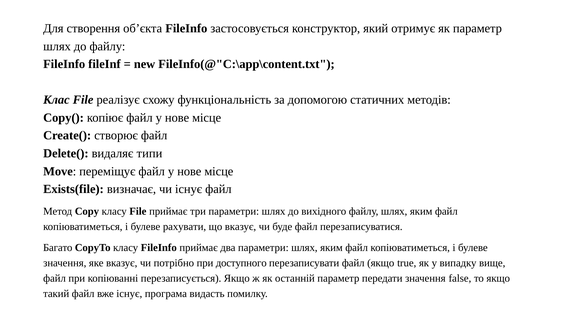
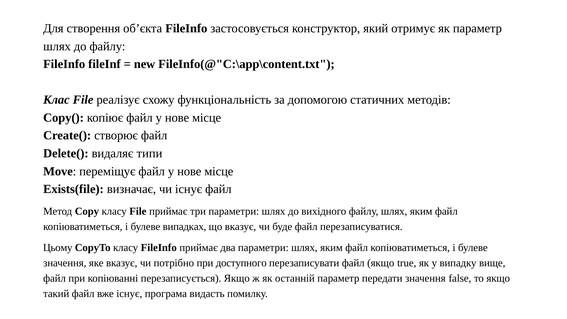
рахувати: рахувати -> випадках (185, 227)
Багато: Багато -> Цьому (58, 248)
